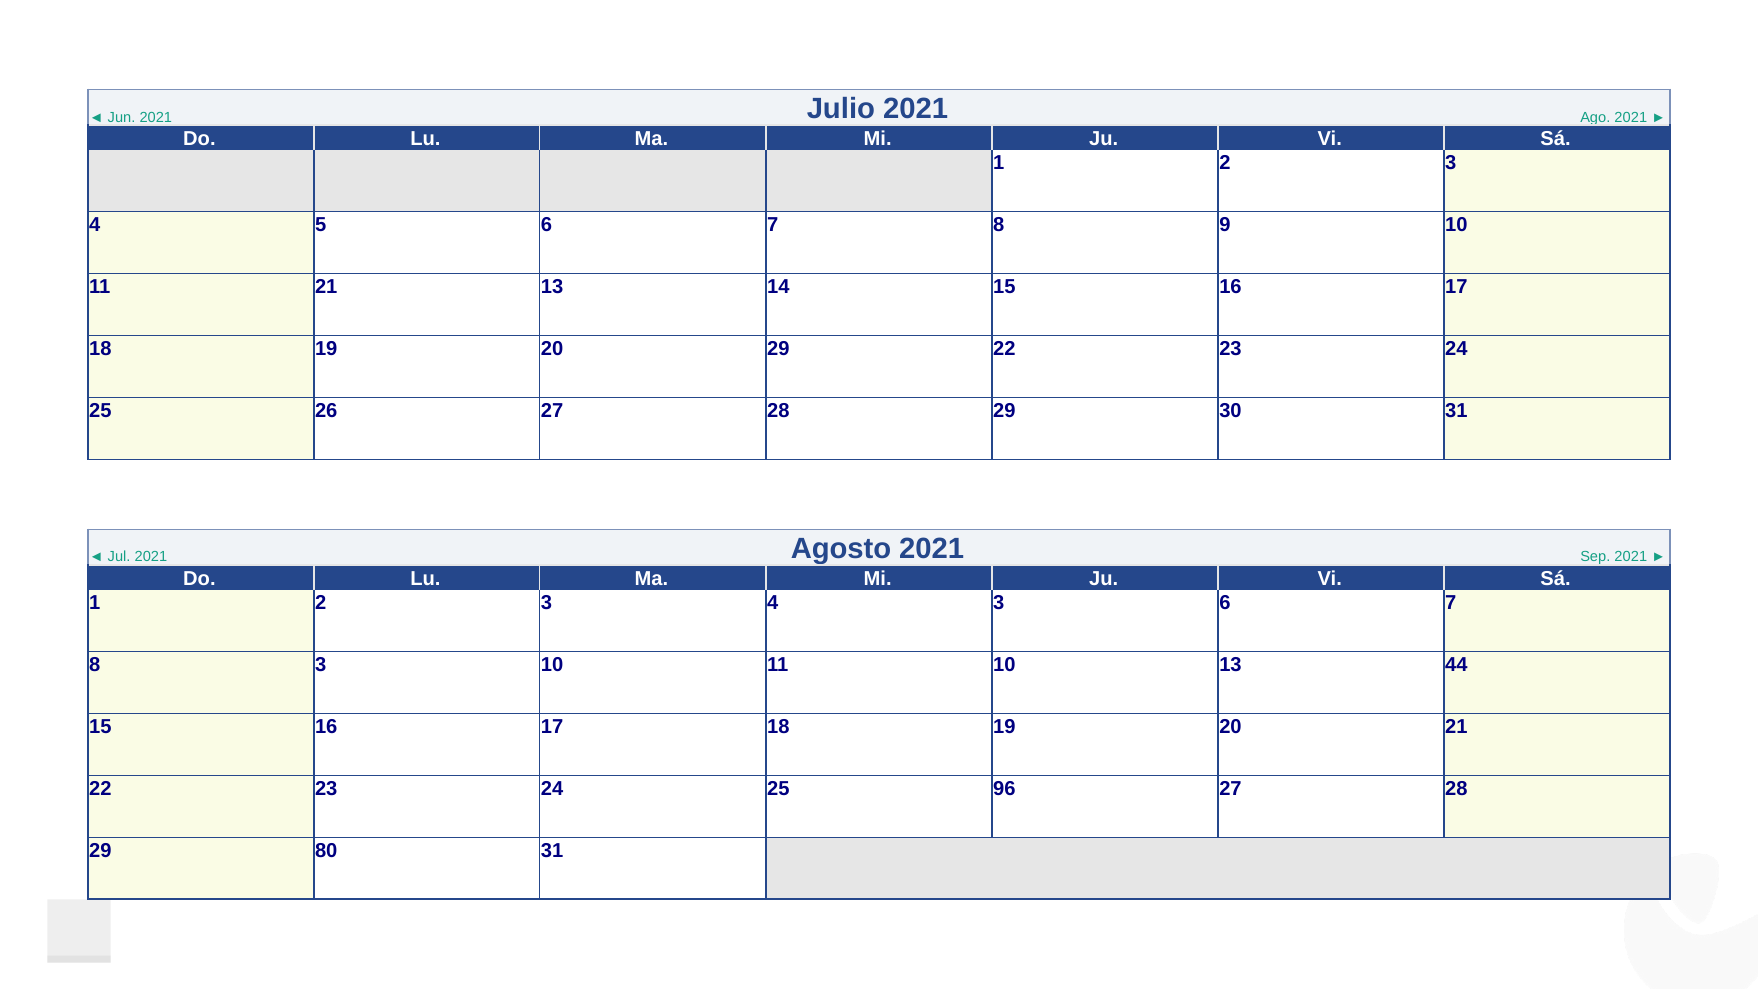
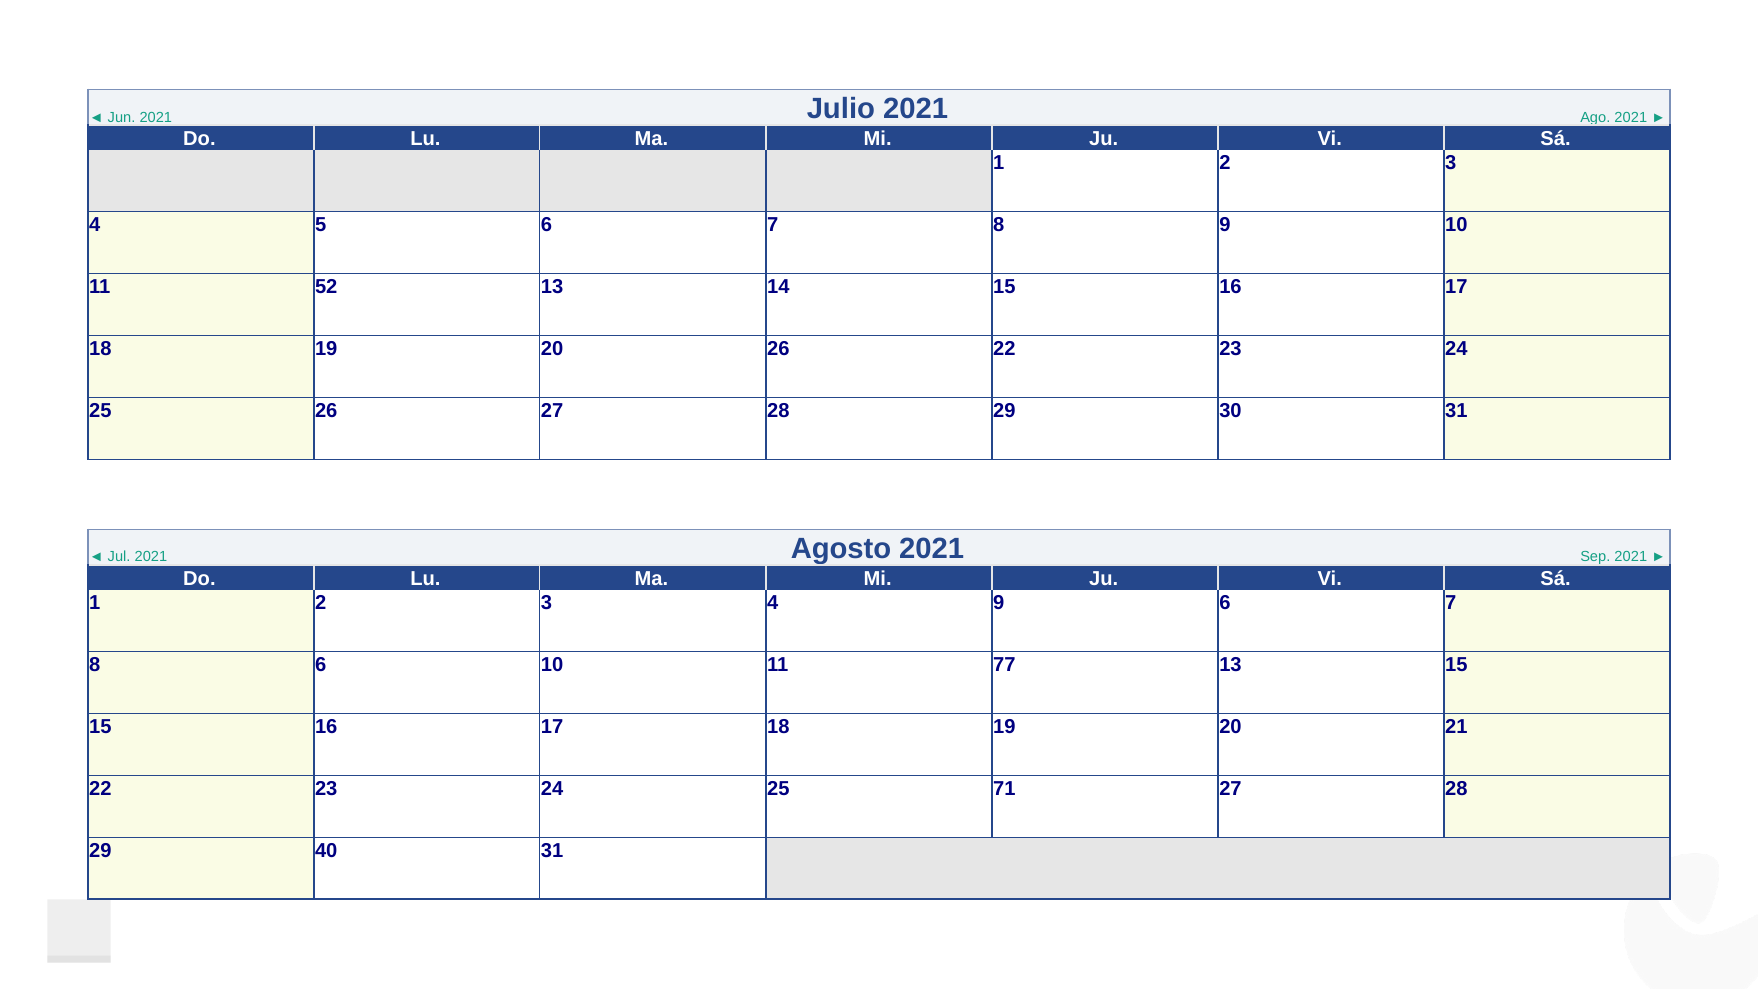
11 21: 21 -> 52 (326, 287)
20 29: 29 -> 26 (778, 349)
4 3: 3 -> 9 (999, 603)
8 3: 3 -> 6 (321, 665)
11 10: 10 -> 77 (1004, 665)
13 44: 44 -> 15 (1456, 665)
96: 96 -> 71 (1004, 788)
80: 80 -> 40 (326, 850)
